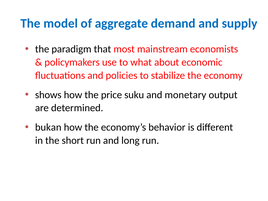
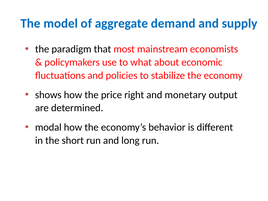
suku: suku -> right (134, 95)
bukan: bukan -> modal (48, 127)
